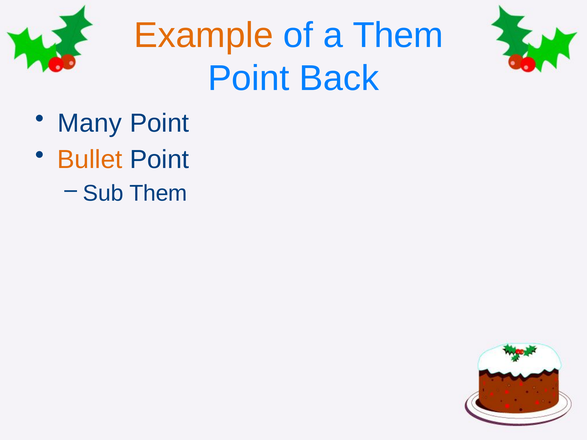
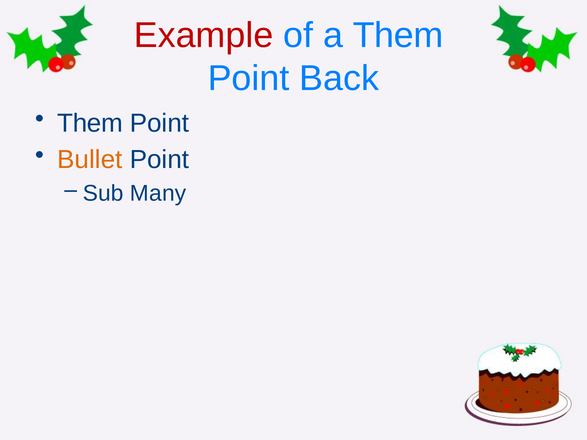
Example colour: orange -> red (204, 35)
Many: Many -> Them (90, 123)
Sub Them: Them -> Many (158, 193)
